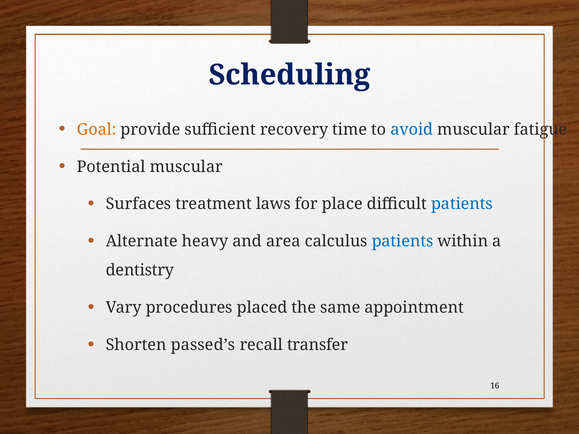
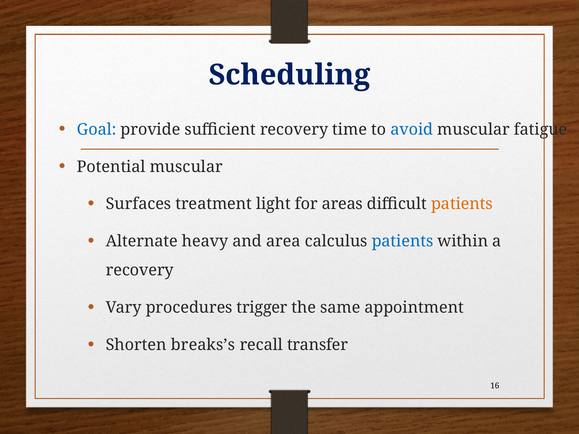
Goal colour: orange -> blue (97, 129)
laws: laws -> light (273, 204)
place: place -> areas (342, 204)
patients colour: blue -> orange (462, 204)
dentistry: dentistry -> recovery (140, 270)
placed: placed -> trigger (262, 308)
passed’s: passed’s -> breaks’s (203, 345)
